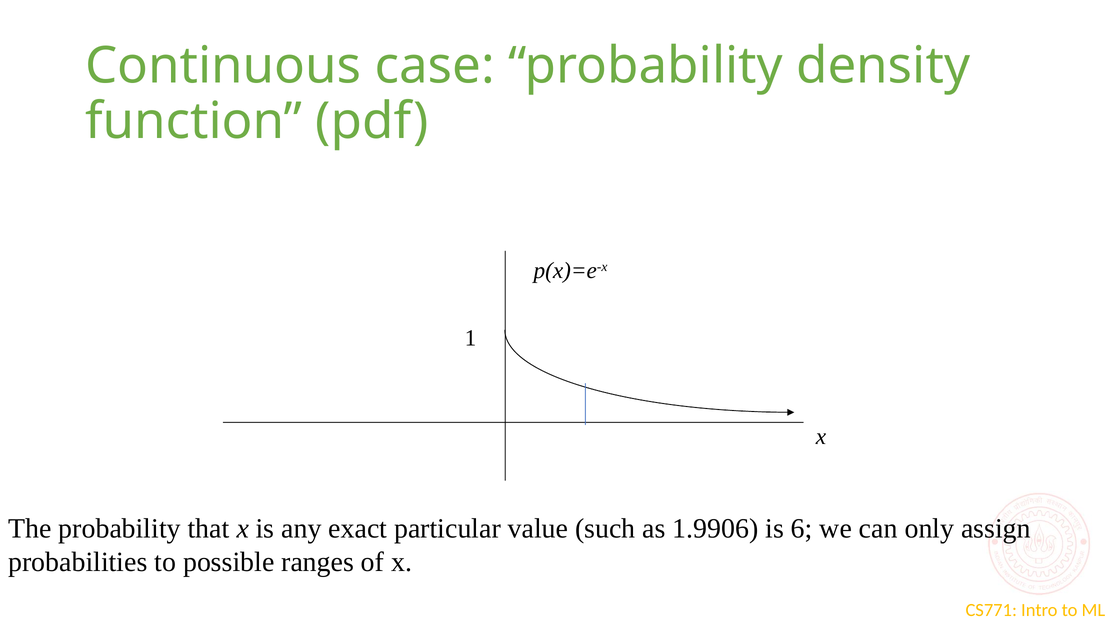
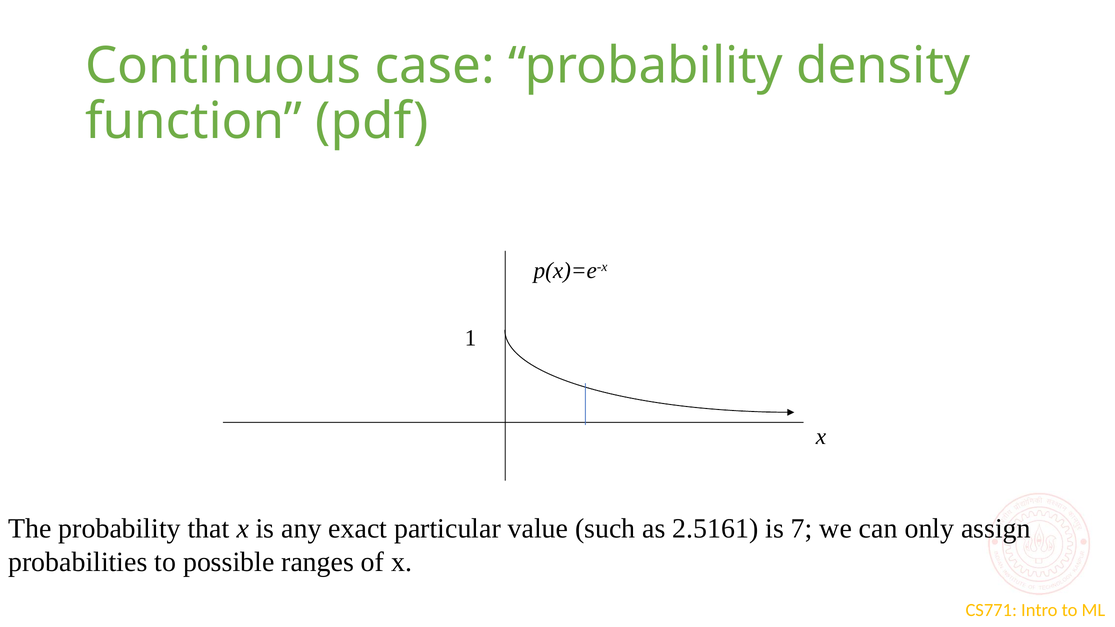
1.9906: 1.9906 -> 2.5161 (715, 529)
6: 6 -> 7 (802, 529)
